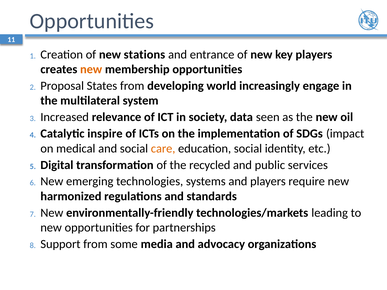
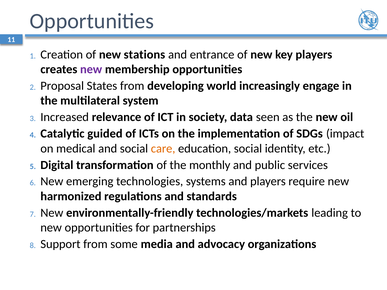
new colour: orange -> purple (91, 69)
inspire: inspire -> guided (105, 134)
recycled: recycled -> monthly (210, 165)
